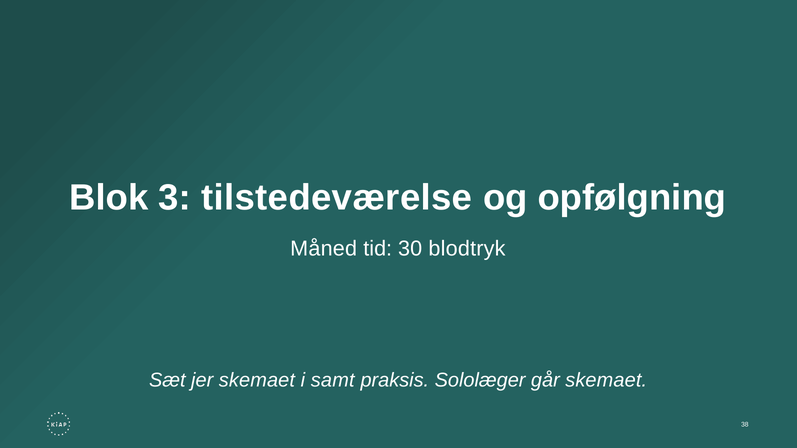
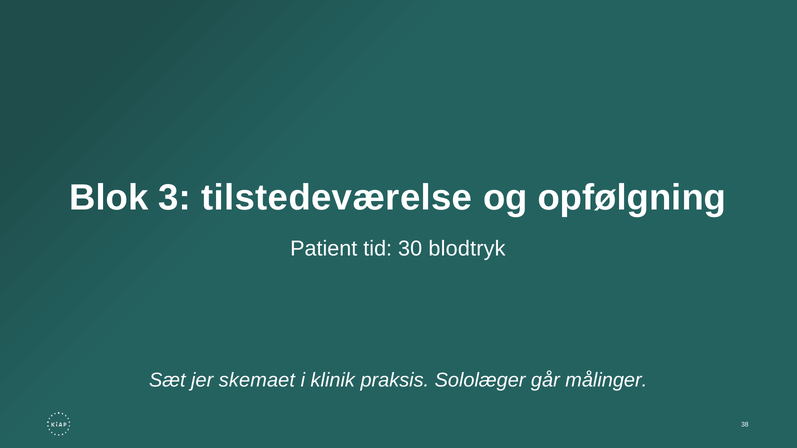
Måned: Måned -> Patient (324, 249)
samt: samt -> klinik (333, 381)
går skemaet: skemaet -> målinger (606, 381)
